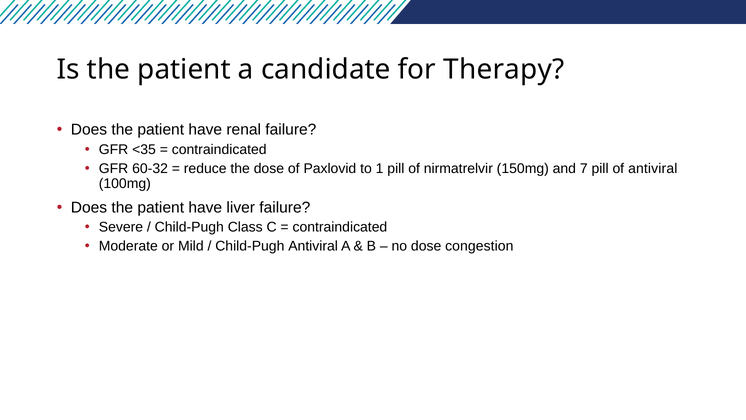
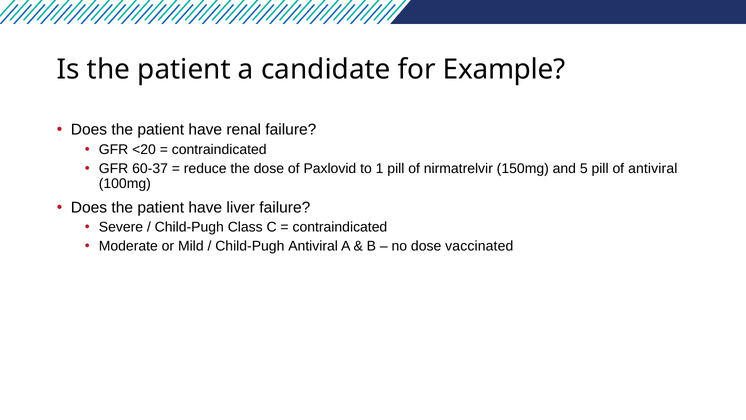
Therapy: Therapy -> Example (504, 70)
<35: <35 -> <20 (144, 150)
60-32: 60-32 -> 60-37 (150, 168)
7: 7 -> 5 (584, 168)
congestion: congestion -> vaccinated (479, 246)
